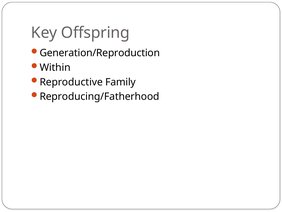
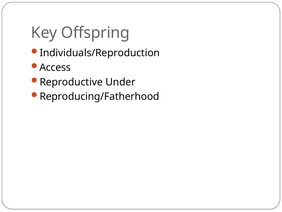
Generation/Reproduction: Generation/Reproduction -> Individuals/Reproduction (100, 53)
Within: Within -> Access (55, 67)
Family: Family -> Under (120, 82)
